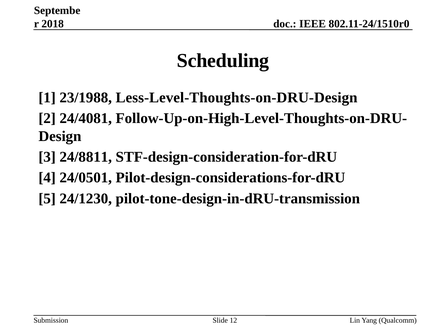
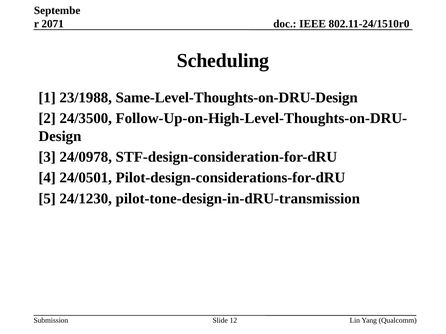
2018: 2018 -> 2071 (53, 24)
Less-Level-Thoughts-on-DRU-Design: Less-Level-Thoughts-on-DRU-Design -> Same-Level-Thoughts-on-DRU-Design (237, 98)
24/4081: 24/4081 -> 24/3500 (86, 118)
24/8811: 24/8811 -> 24/0978 (86, 157)
